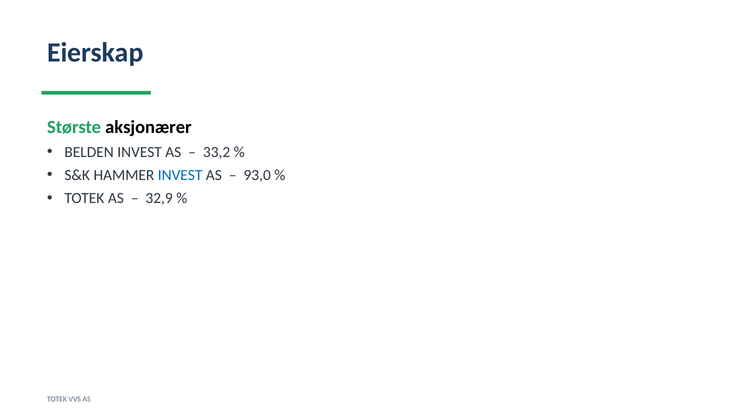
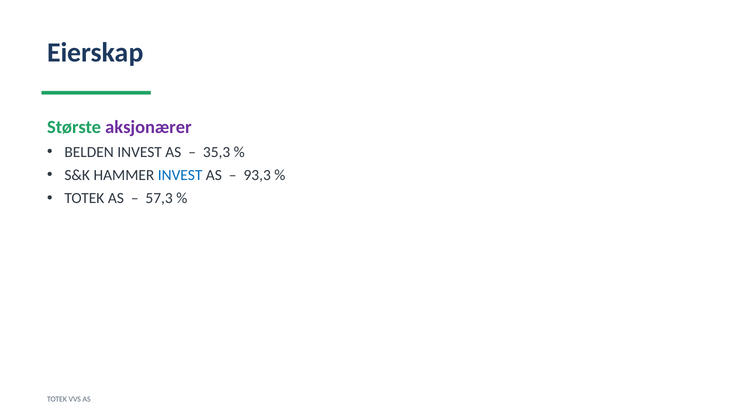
aksjonærer colour: black -> purple (148, 127)
33,2: 33,2 -> 35,3 (217, 152)
93,0: 93,0 -> 93,3 (257, 175)
32,9: 32,9 -> 57,3 (159, 198)
